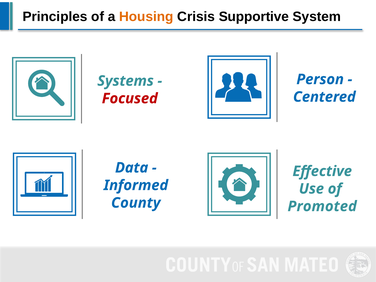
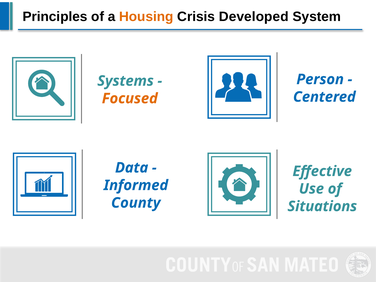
Supportive: Supportive -> Developed (254, 17)
Focused colour: red -> orange (130, 98)
Promoted: Promoted -> Situations (322, 206)
